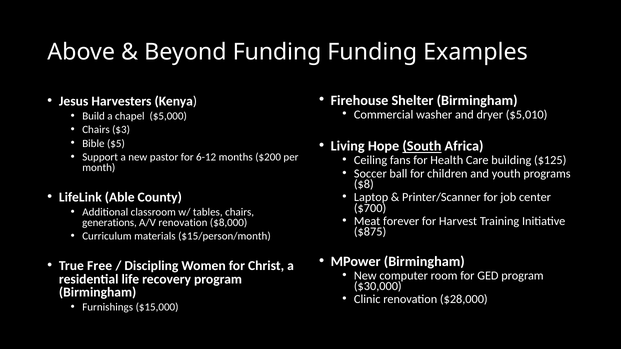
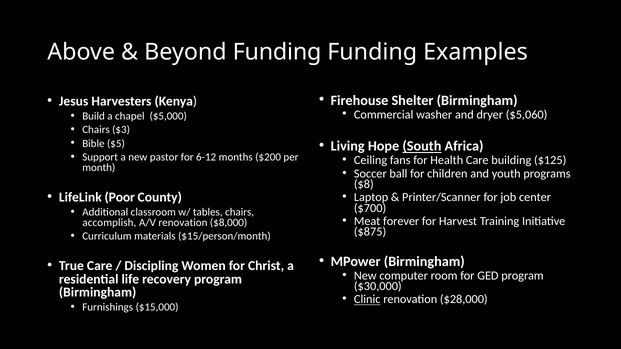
$5,010: $5,010 -> $5,060 (527, 115)
Able: Able -> Poor (120, 197)
generations: generations -> accomplish (109, 223)
True Free: Free -> Care (100, 266)
Clinic underline: none -> present (367, 300)
